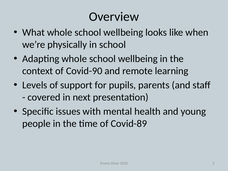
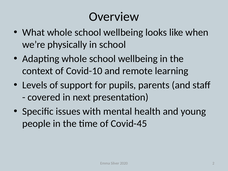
Covid-90: Covid-90 -> Covid-10 (84, 71)
Covid-89: Covid-89 -> Covid-45 (129, 124)
